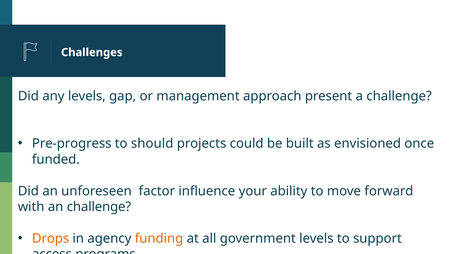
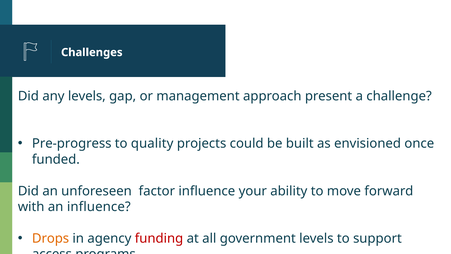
should: should -> quality (152, 143)
an challenge: challenge -> influence (99, 207)
funding colour: orange -> red (159, 238)
